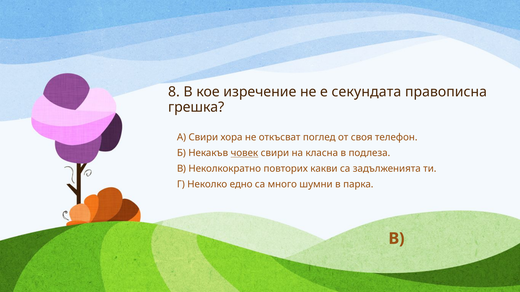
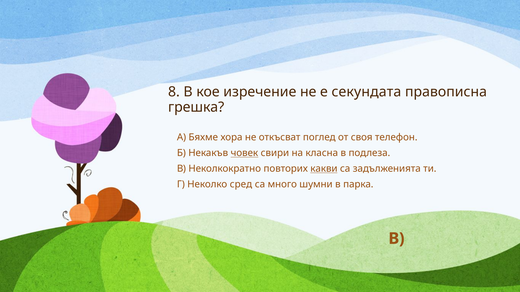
А Свири: Свири -> Бяхме (203, 138)
какви underline: none -> present (324, 169)
едно: едно -> сред (241, 185)
